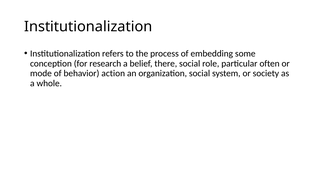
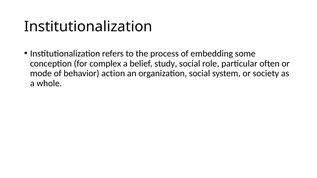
research: research -> complex (105, 64)
there: there -> study (166, 64)
